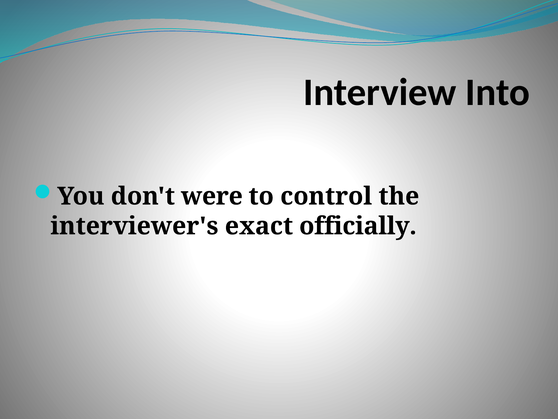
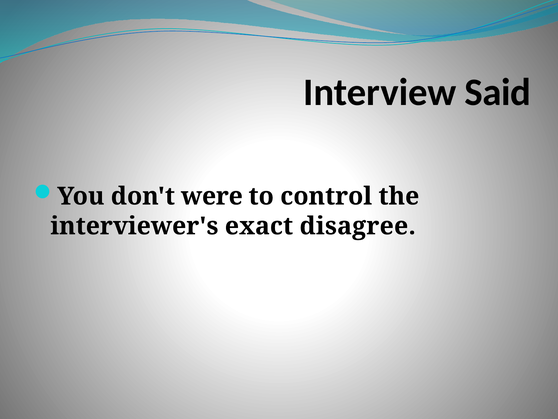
Into: Into -> Said (498, 92)
officially: officially -> disagree (358, 226)
